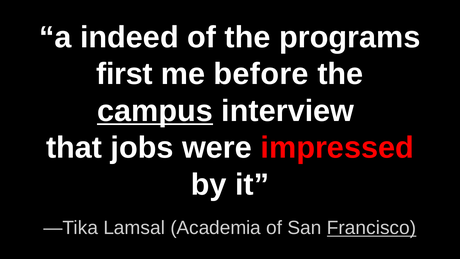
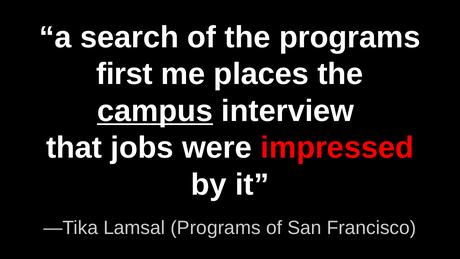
indeed: indeed -> search (129, 37)
before: before -> places (261, 74)
Lamsal Academia: Academia -> Programs (216, 228)
Francisco underline: present -> none (372, 228)
